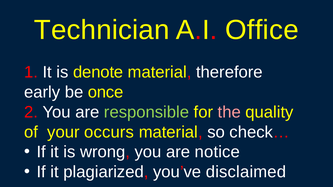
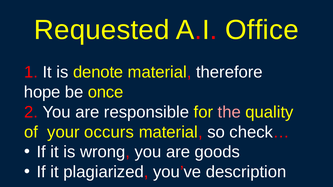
Technician: Technician -> Requested (102, 30)
early: early -> hope (42, 92)
responsible colour: light green -> white (147, 112)
notice: notice -> goods (217, 152)
disclaimed: disclaimed -> description (246, 172)
